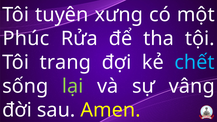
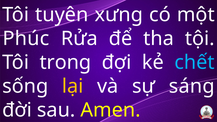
trang: trang -> trong (65, 62)
lại colour: light green -> yellow (73, 86)
vâng: vâng -> sáng (192, 86)
